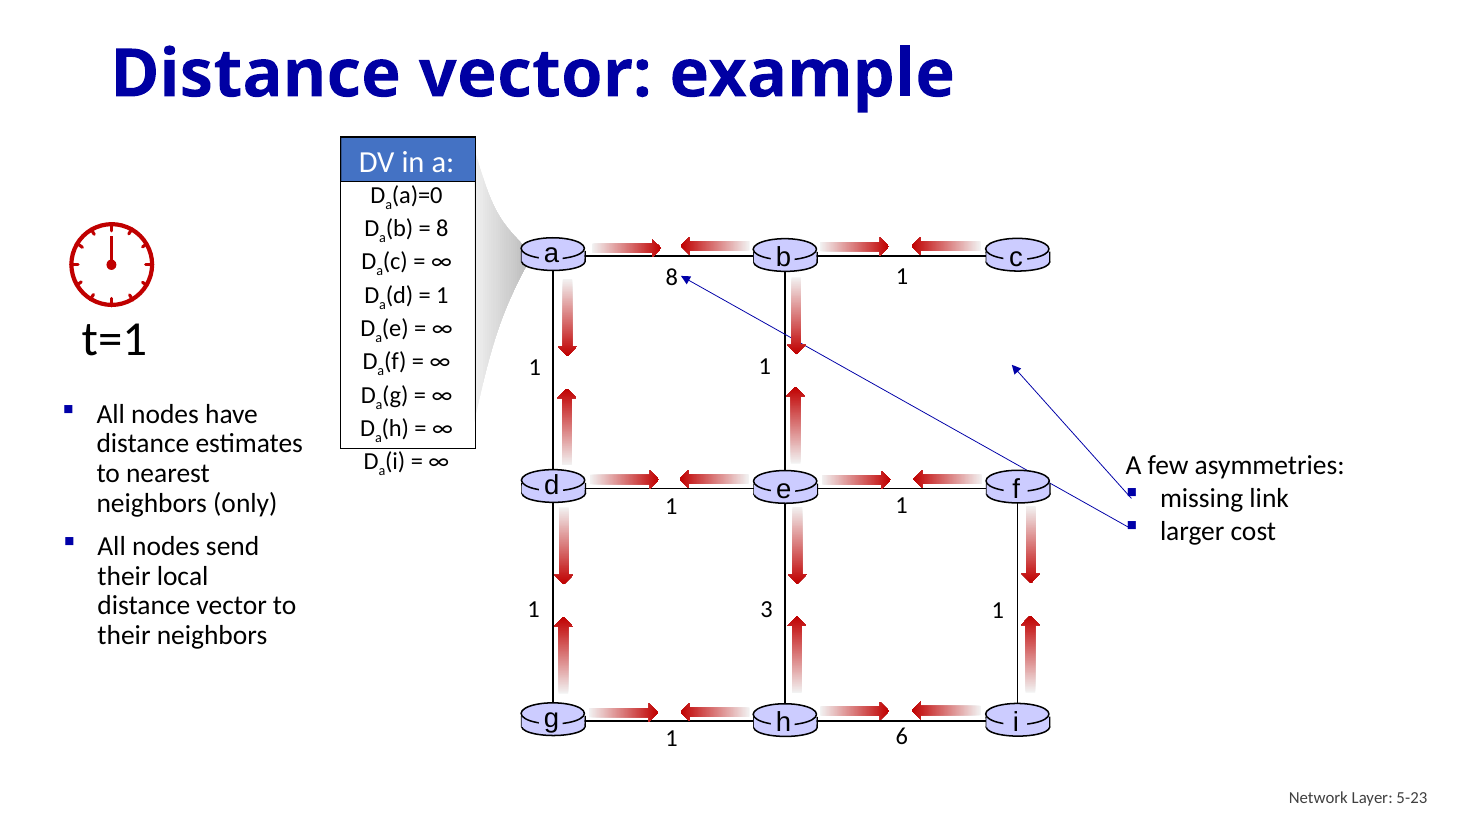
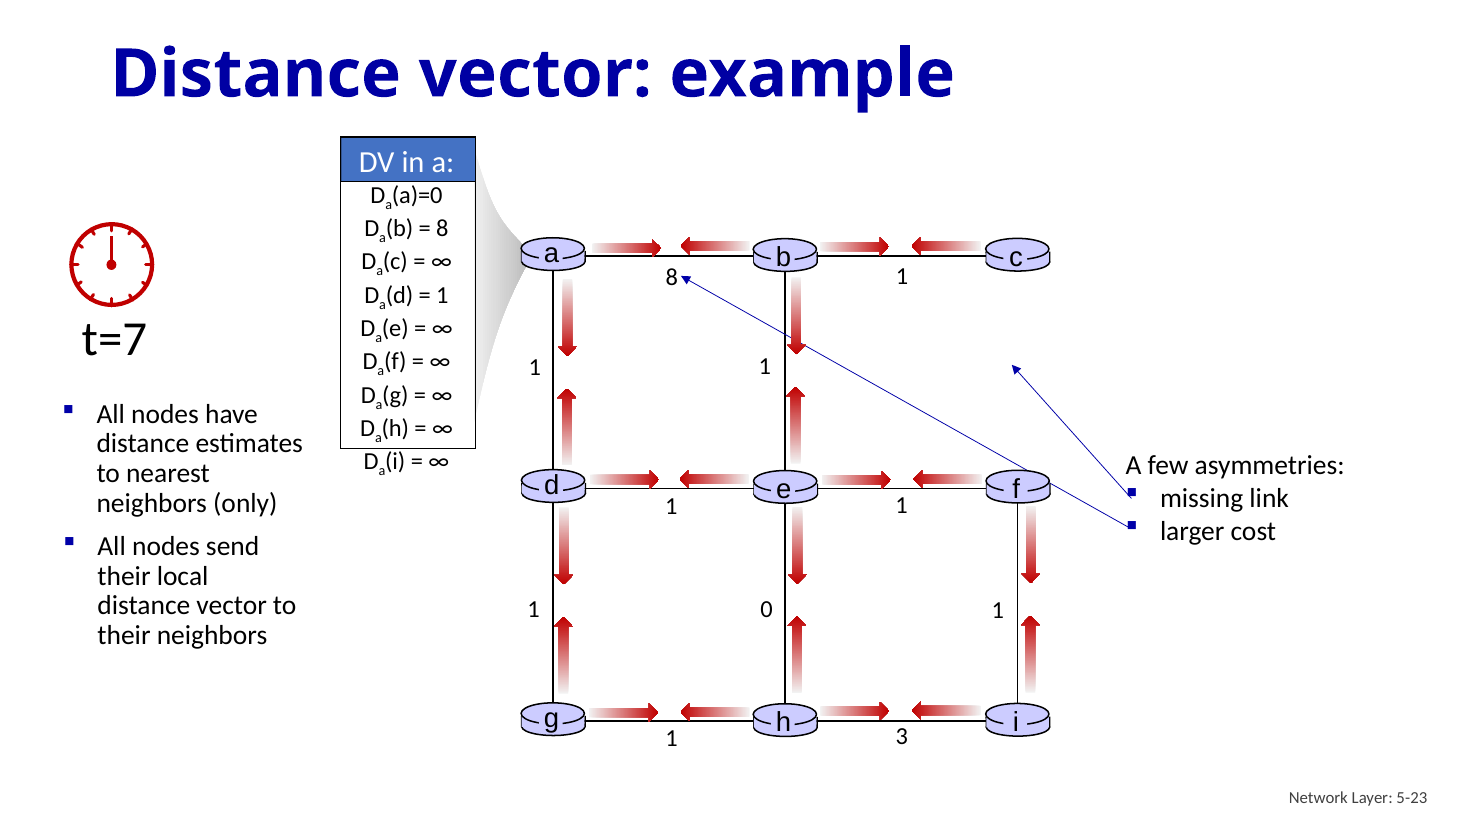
t=1: t=1 -> t=7 (114, 339)
3: 3 -> 0 (766, 610)
6: 6 -> 3 (902, 736)
